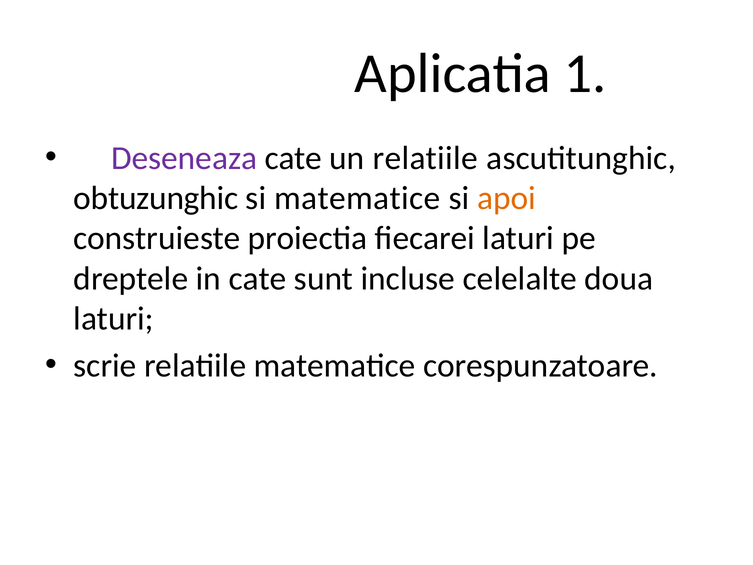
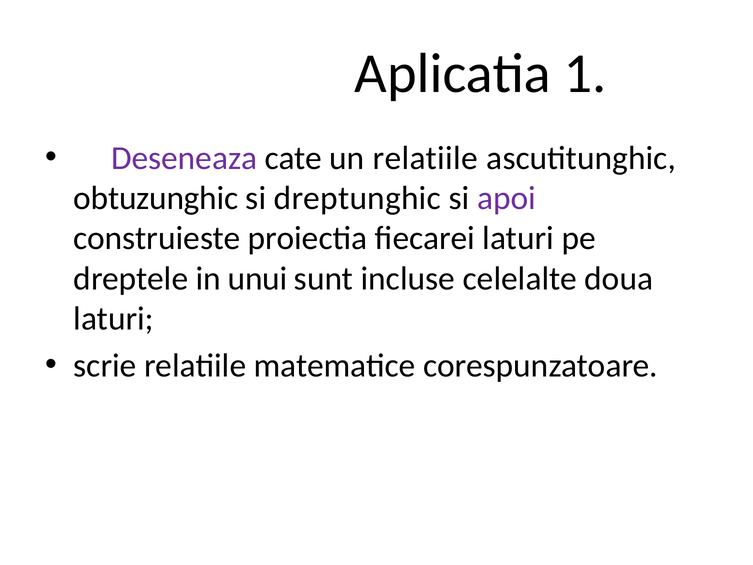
si matematice: matematice -> dreptunghic (357, 198)
apoi colour: orange -> purple (507, 198)
in cate: cate -> unui (258, 278)
